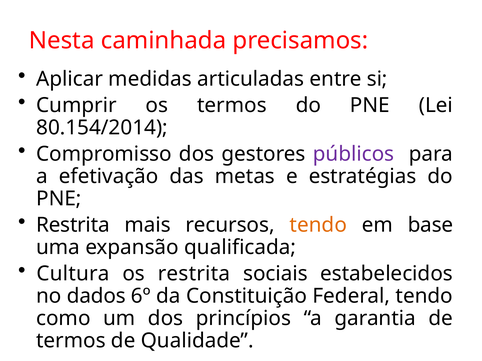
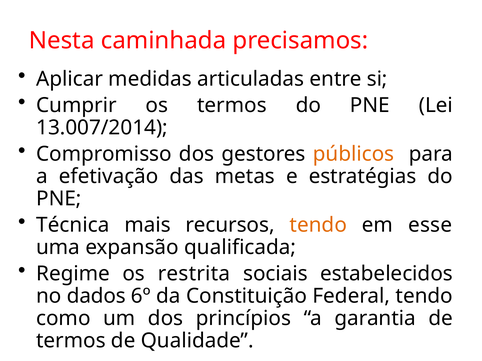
80.154/2014: 80.154/2014 -> 13.007/2014 (102, 128)
públicos colour: purple -> orange (354, 154)
Restrita: Restrita -> Técnica (73, 225)
base: base -> esse (430, 225)
Cultura: Cultura -> Regime (73, 274)
